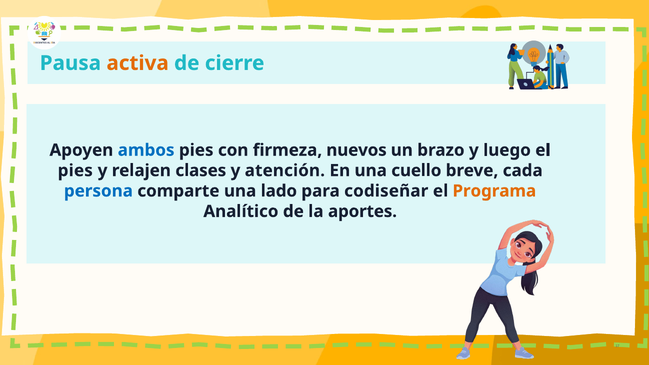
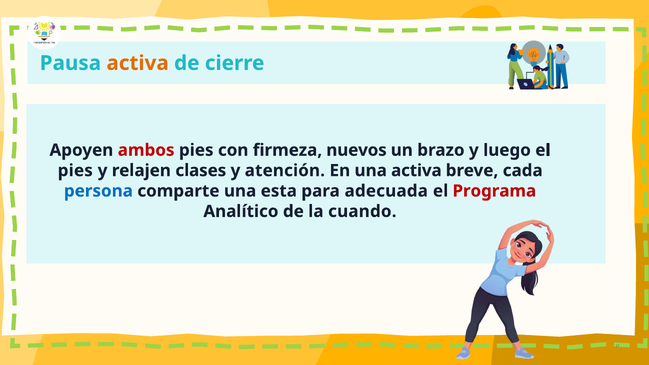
ambos colour: blue -> red (146, 150)
una cuello: cuello -> activa (416, 171)
lado: lado -> esta (279, 191)
codiseñar: codiseñar -> adecuada (386, 191)
Programa colour: orange -> red (494, 191)
aportes: aportes -> cuando (362, 211)
